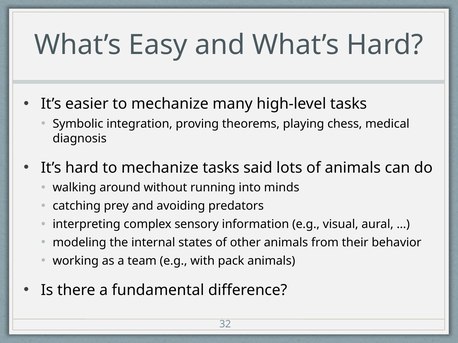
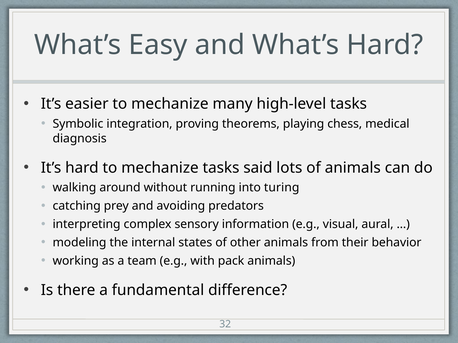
minds: minds -> turing (282, 188)
